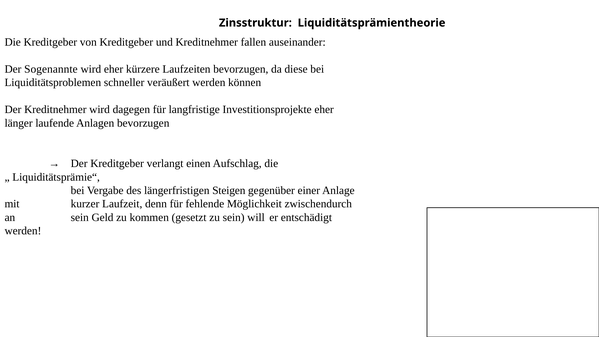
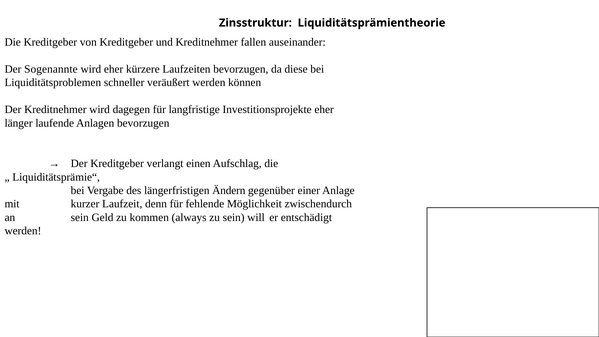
Steigen: Steigen -> Ändern (229, 190)
gesetzt: gesetzt -> always (189, 217)
